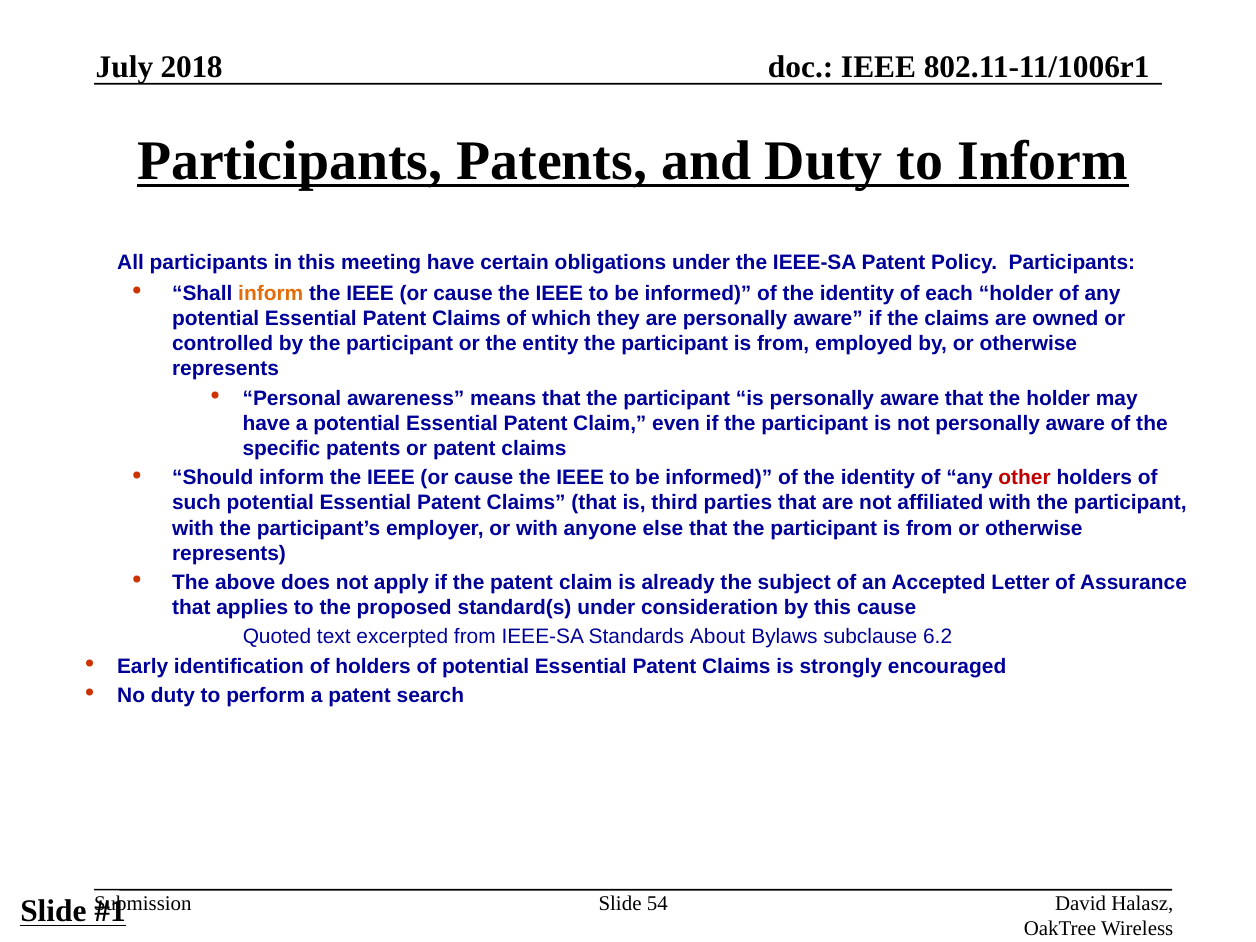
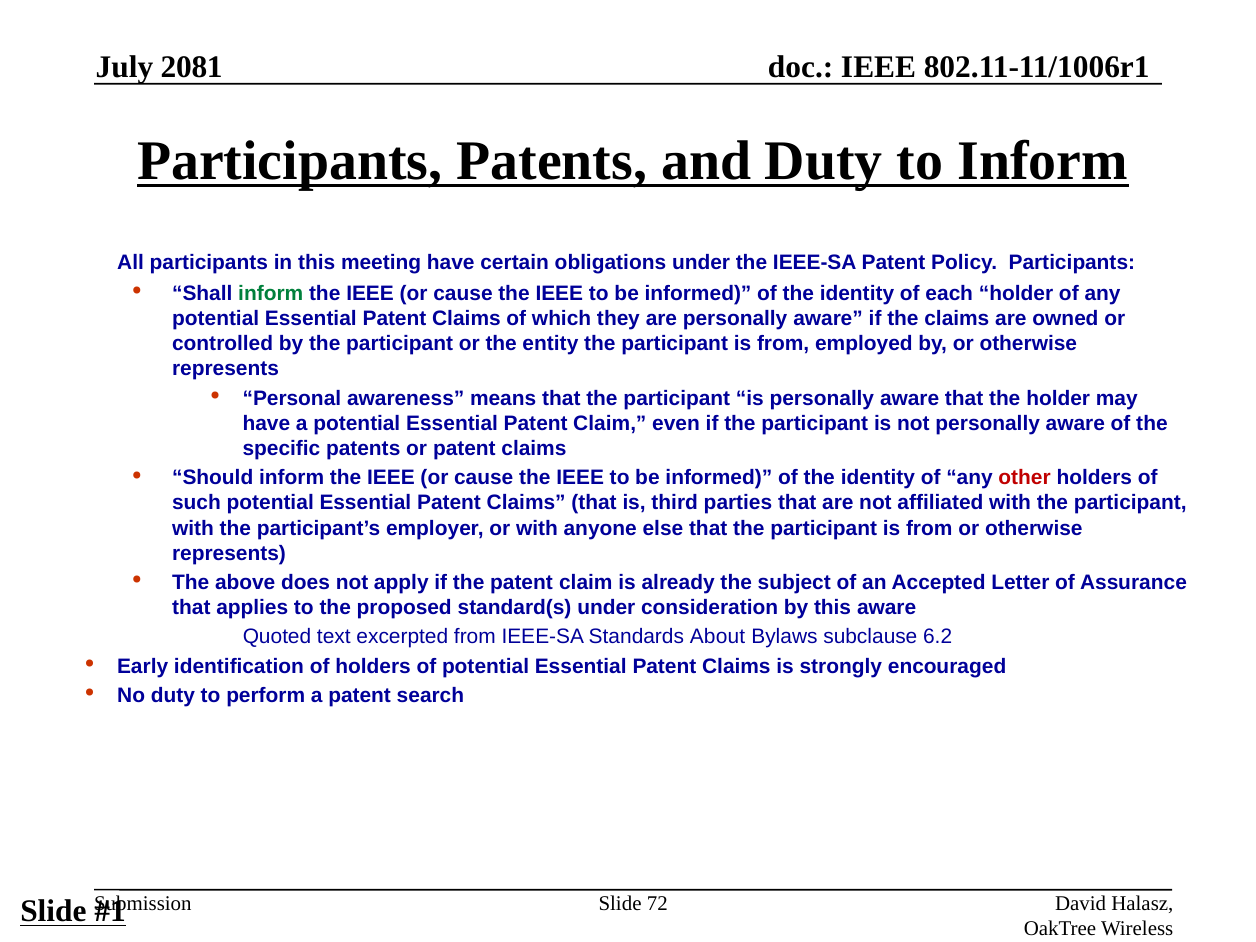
2018: 2018 -> 2081 (192, 67)
inform colour: orange -> green (271, 294)
this cause: cause -> aware (887, 608)
54: 54 -> 72 (657, 903)
